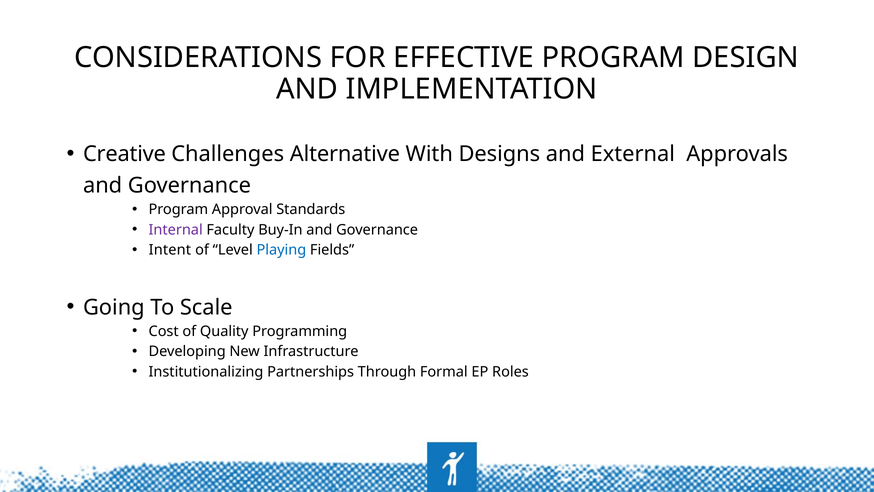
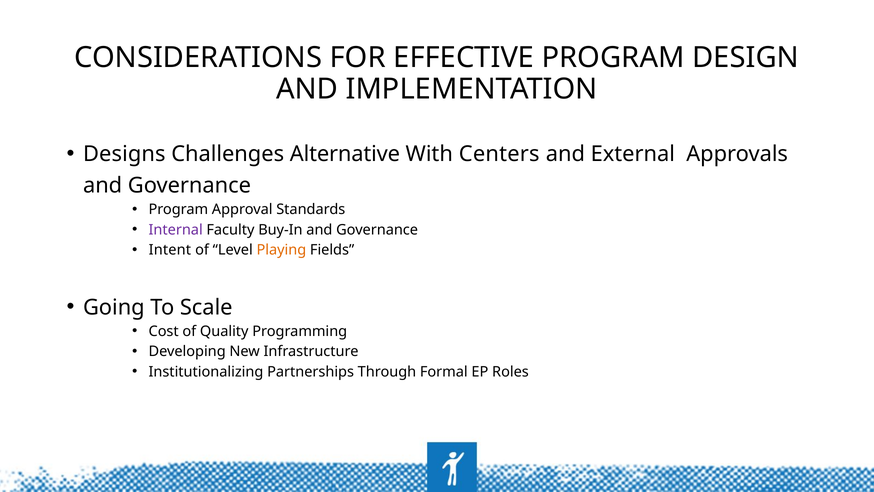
Creative: Creative -> Designs (124, 154)
Designs: Designs -> Centers (499, 154)
Playing colour: blue -> orange (281, 250)
